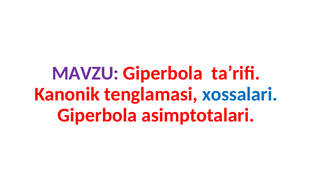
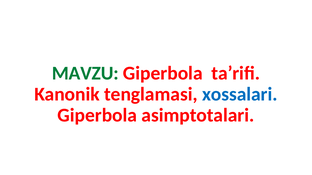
MAVZU colour: purple -> green (85, 73)
